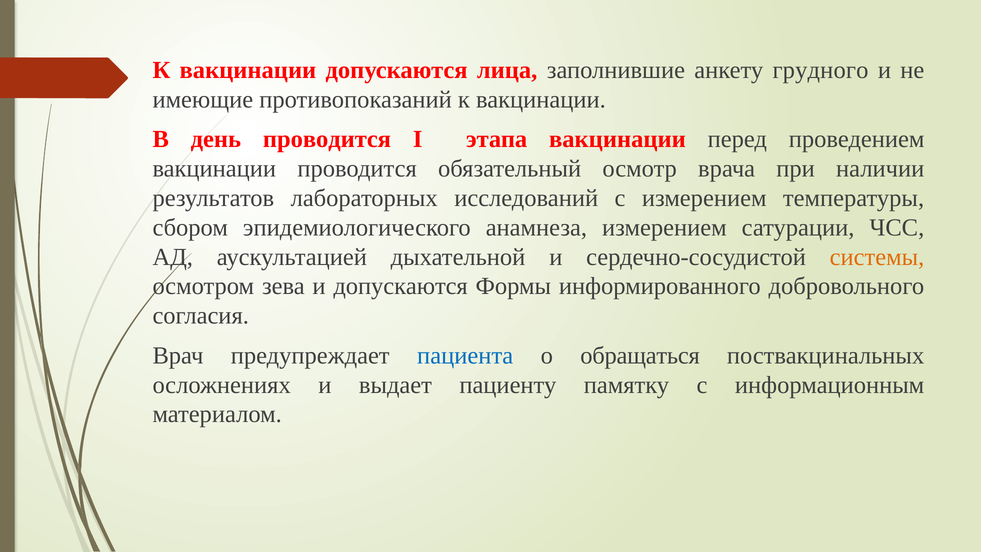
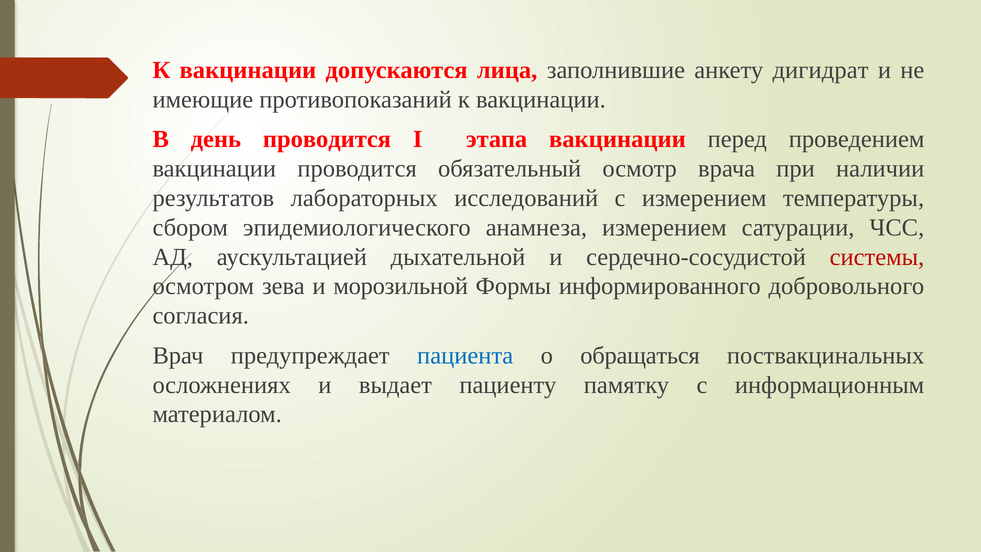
грудного: грудного -> дигидрат (821, 70)
системы colour: orange -> red (877, 257)
и допускаются: допускаются -> морозильной (401, 286)
